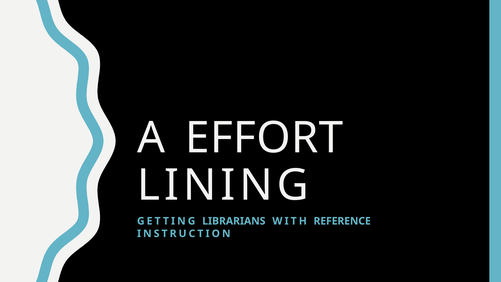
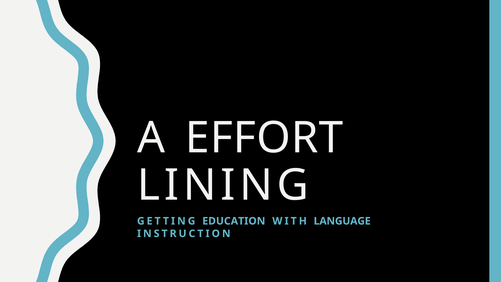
LIBRARIANS: LIBRARIANS -> EDUCATION (234, 221)
REFERENCE: REFERENCE -> LANGUAGE (342, 221)
